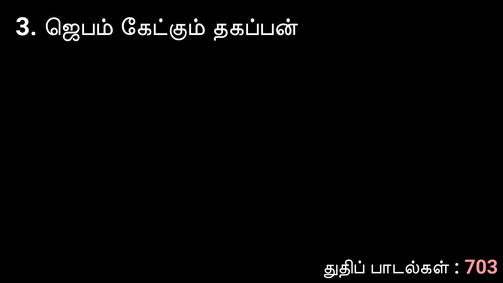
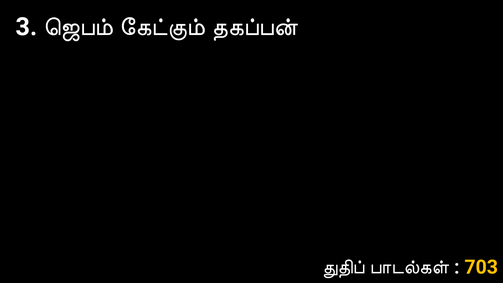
703 colour: pink -> yellow (481, 267)
